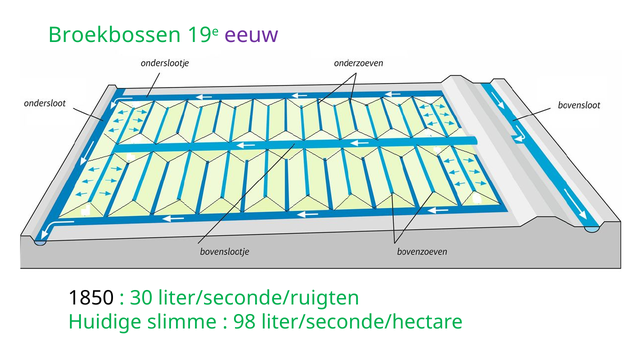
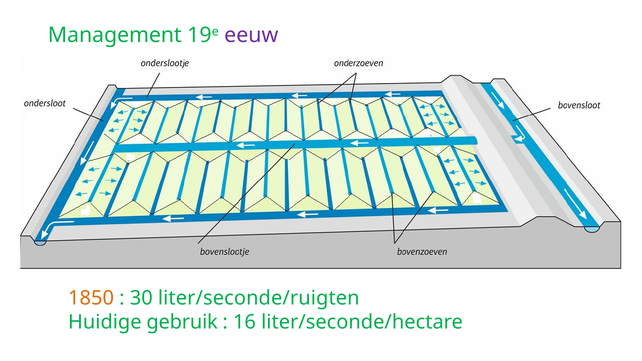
Broekbossen: Broekbossen -> Management (115, 35)
1850 colour: black -> orange (91, 298)
slimme: slimme -> gebruik (182, 322)
98: 98 -> 16 (244, 322)
